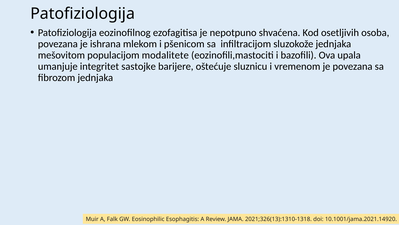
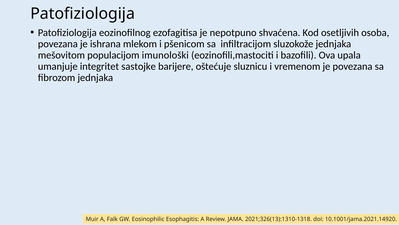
modalitete: modalitete -> imunološki (165, 55)
